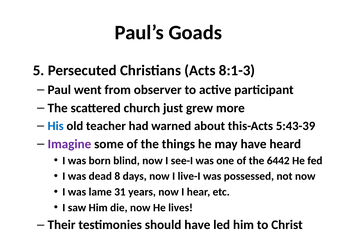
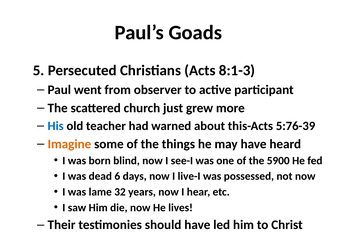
5:43-39: 5:43-39 -> 5:76-39 (296, 126)
Imagine colour: purple -> orange (69, 144)
6442: 6442 -> 5900 (278, 161)
8: 8 -> 6 (117, 177)
31: 31 -> 32 (120, 193)
